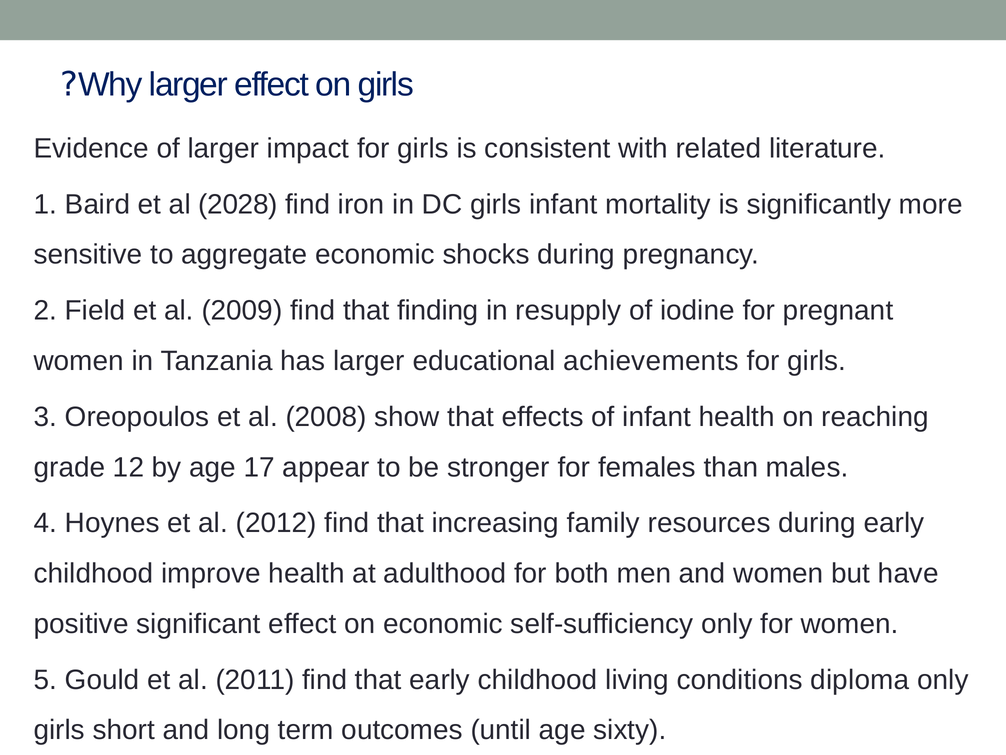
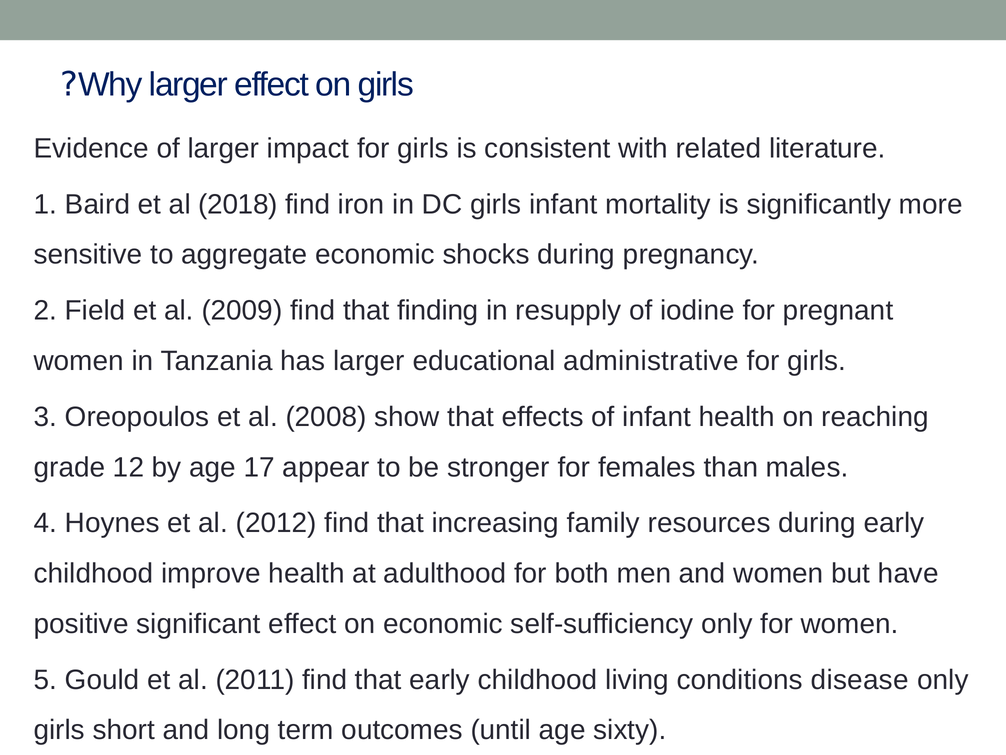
2028: 2028 -> 2018 (238, 204)
achievements: achievements -> administrative (651, 361)
diploma: diploma -> disease (860, 679)
